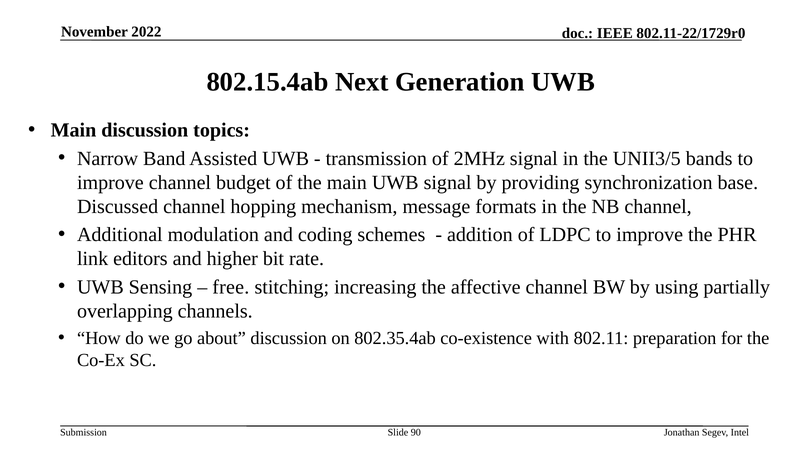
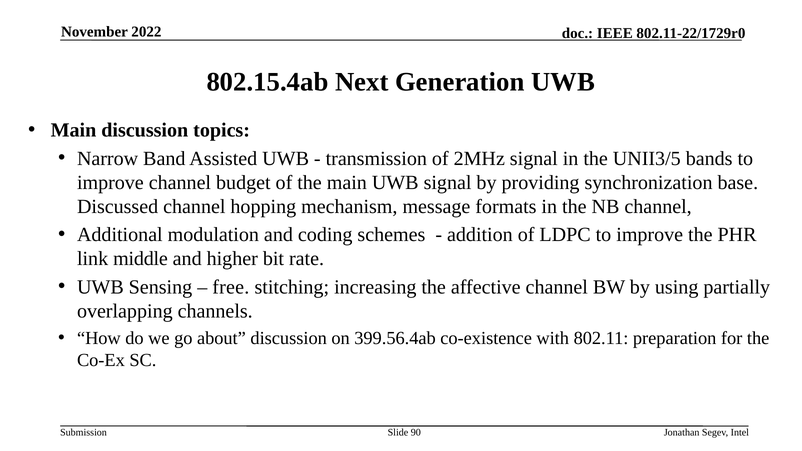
editors: editors -> middle (141, 259)
802.35.4ab: 802.35.4ab -> 399.56.4ab (395, 338)
